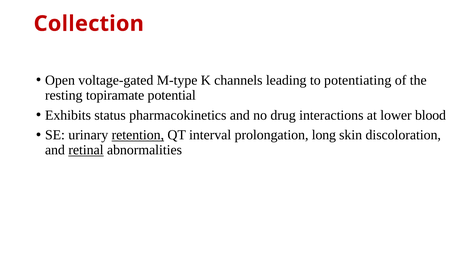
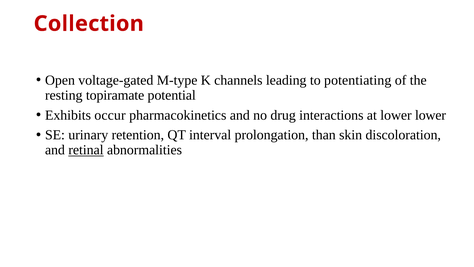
status: status -> occur (110, 115)
lower blood: blood -> lower (431, 115)
retention underline: present -> none (138, 135)
long: long -> than (324, 135)
